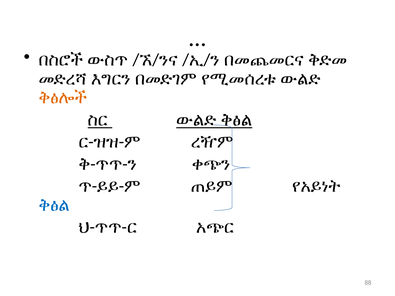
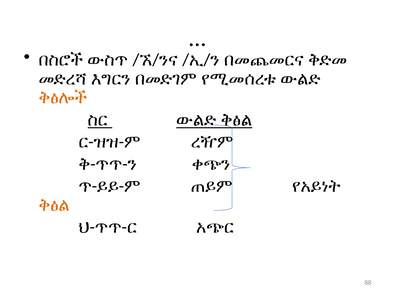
ቅፅል colour: blue -> orange (54, 205)
